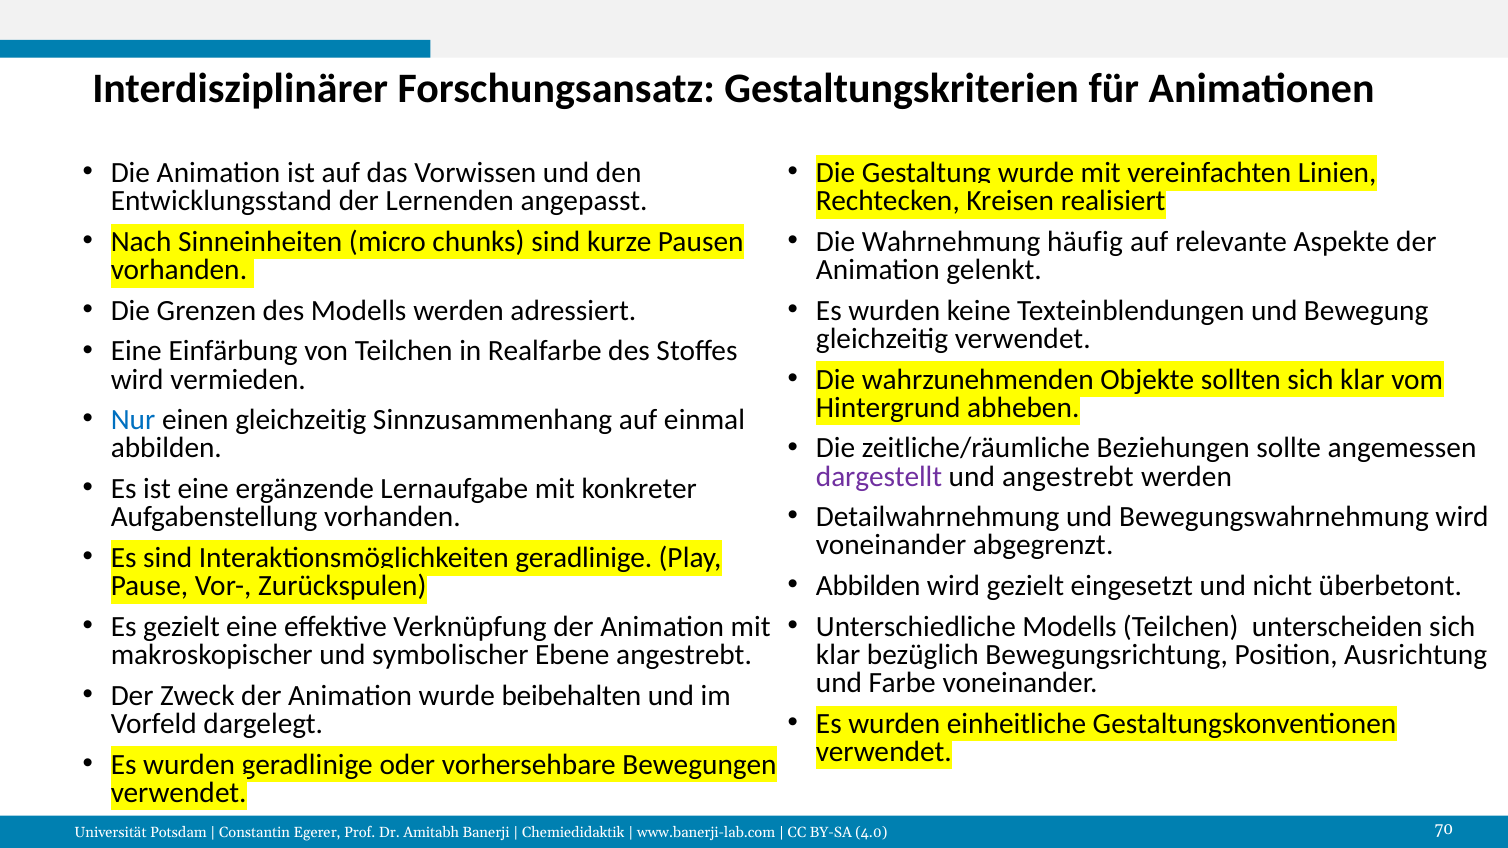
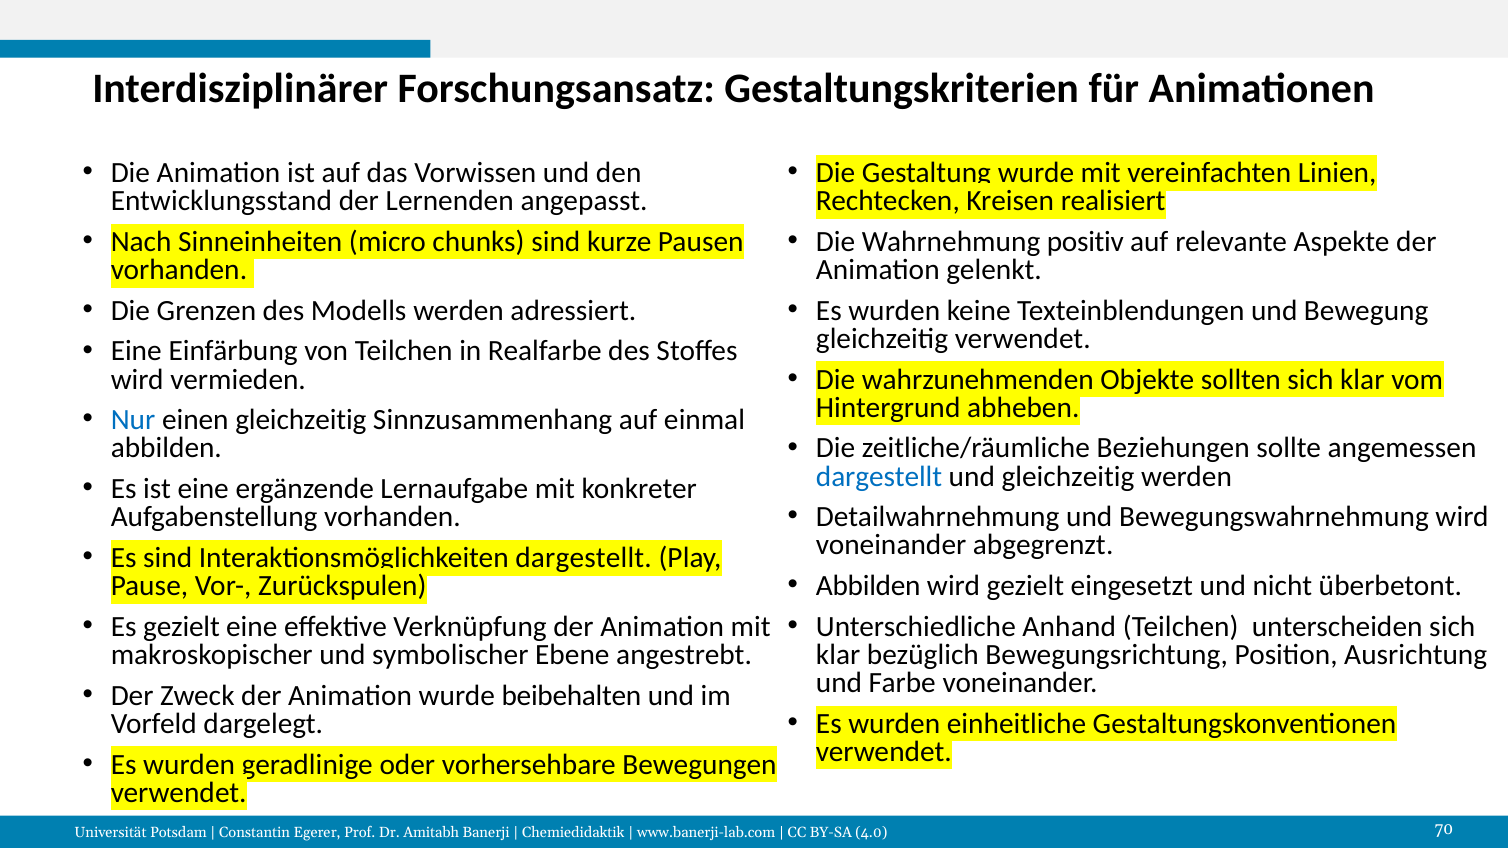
häufig: häufig -> positiv (1085, 242)
dargestellt colour: purple -> blue (879, 477)
und angestrebt: angestrebt -> gleichzeitig (1068, 477)
geradlinige: geradlinige -> dargestellt (584, 558)
Unterschiedliche Modells: Modells -> Anhand (1069, 627)
